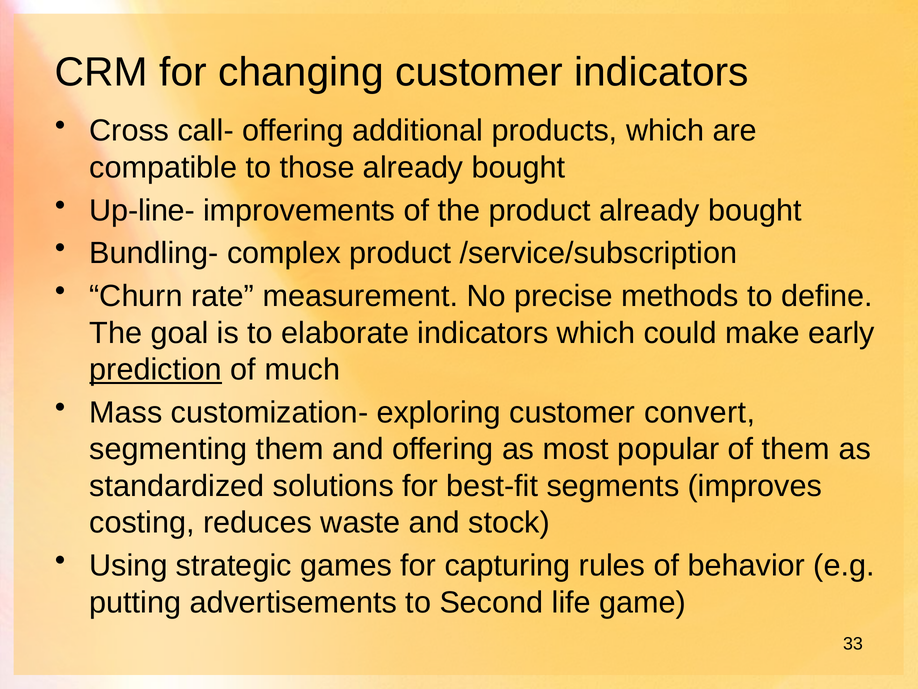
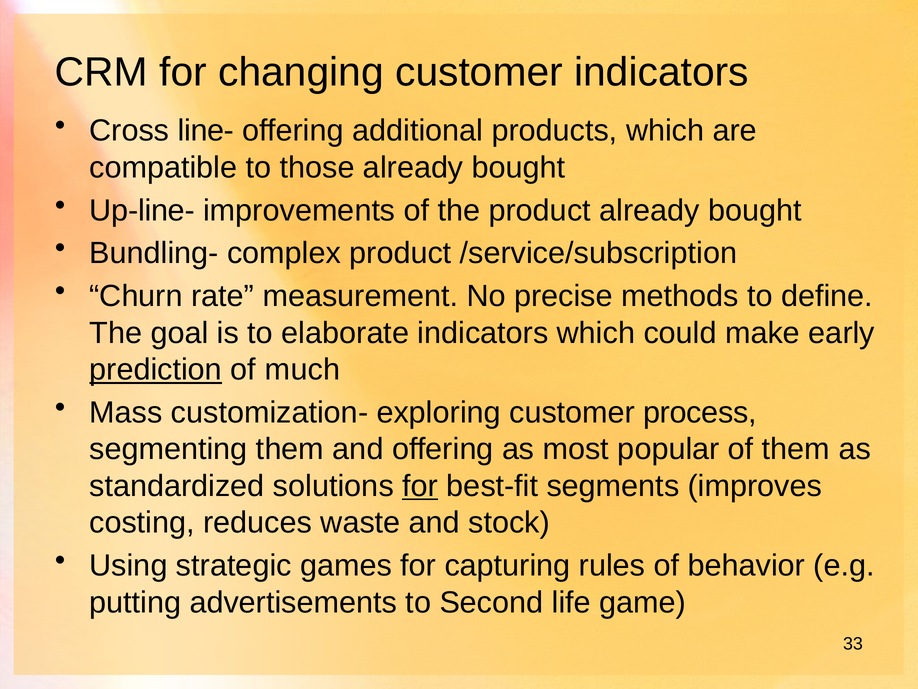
call-: call- -> line- (206, 131)
convert: convert -> process (700, 412)
for underline: none -> present (420, 486)
